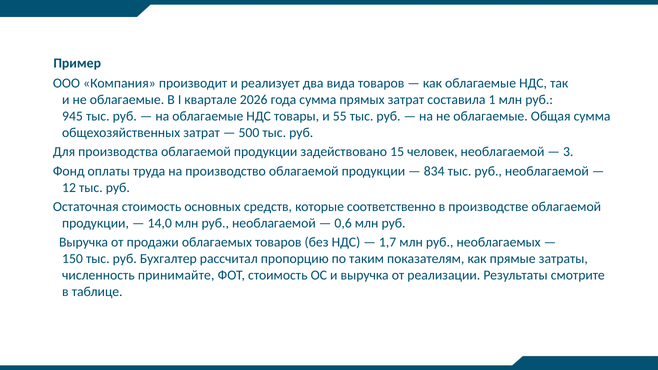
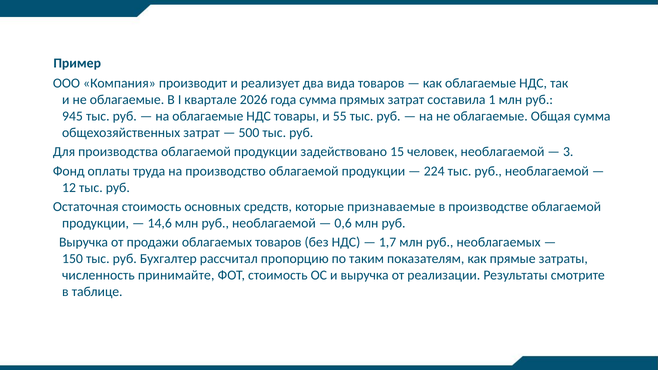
834: 834 -> 224 (434, 171)
соответственно: соответственно -> признаваемые (391, 207)
14,0: 14,0 -> 14,6 (160, 223)
